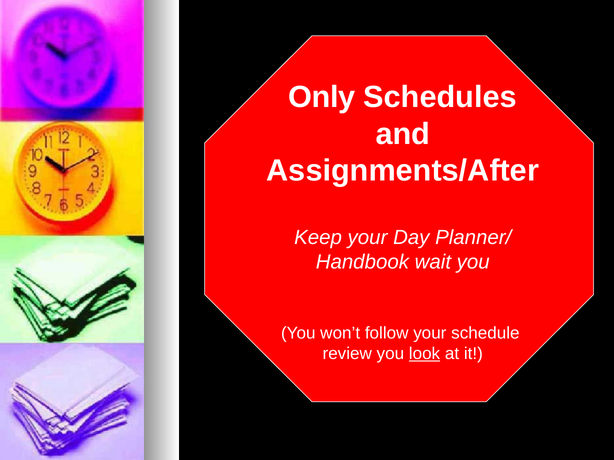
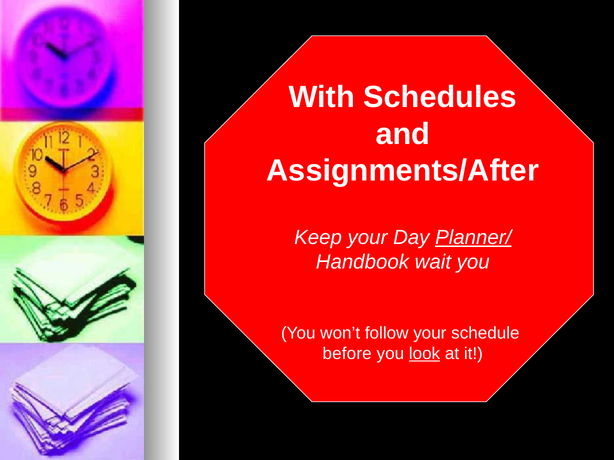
Only: Only -> With (322, 97)
Planner/ underline: none -> present (473, 238)
review: review -> before (347, 354)
